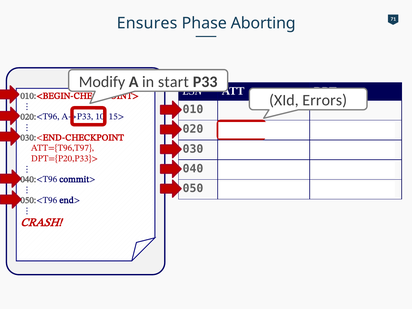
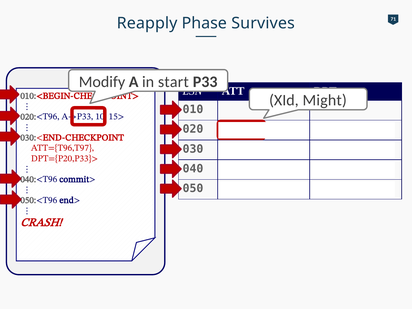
Ensures: Ensures -> Reapply (147, 23)
Aborting: Aborting -> Survives (263, 23)
Errors: Errors -> Might (325, 100)
